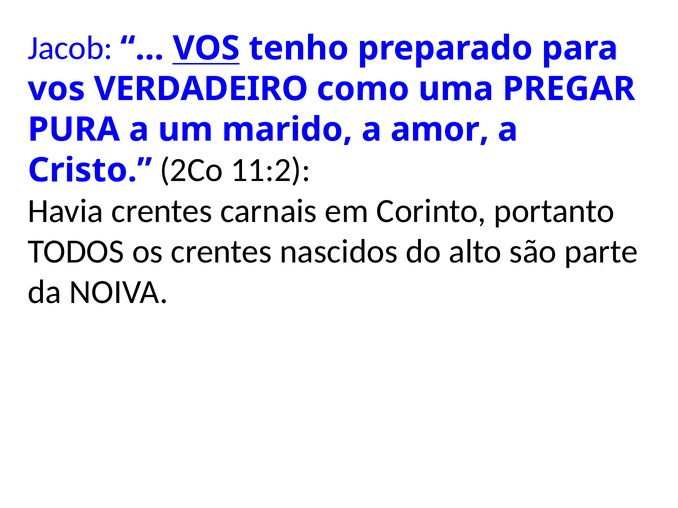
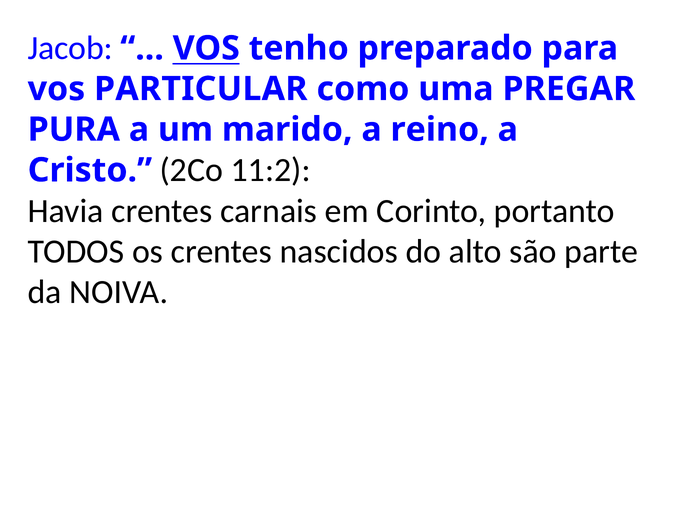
VERDADEIRO: VERDADEIRO -> PARTICULAR (201, 89)
amor: amor -> reino (440, 130)
